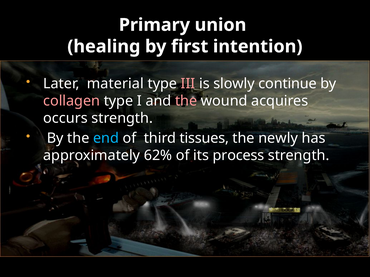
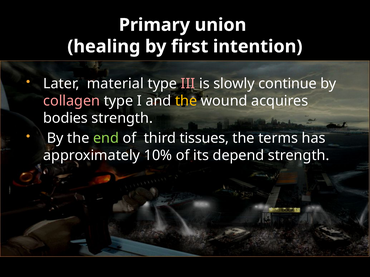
the colour: pink -> yellow (186, 101)
occurs: occurs -> bodies (66, 118)
end colour: light blue -> light green (106, 138)
newly: newly -> terms (278, 138)
62%: 62% -> 10% (158, 156)
process: process -> depend (238, 156)
